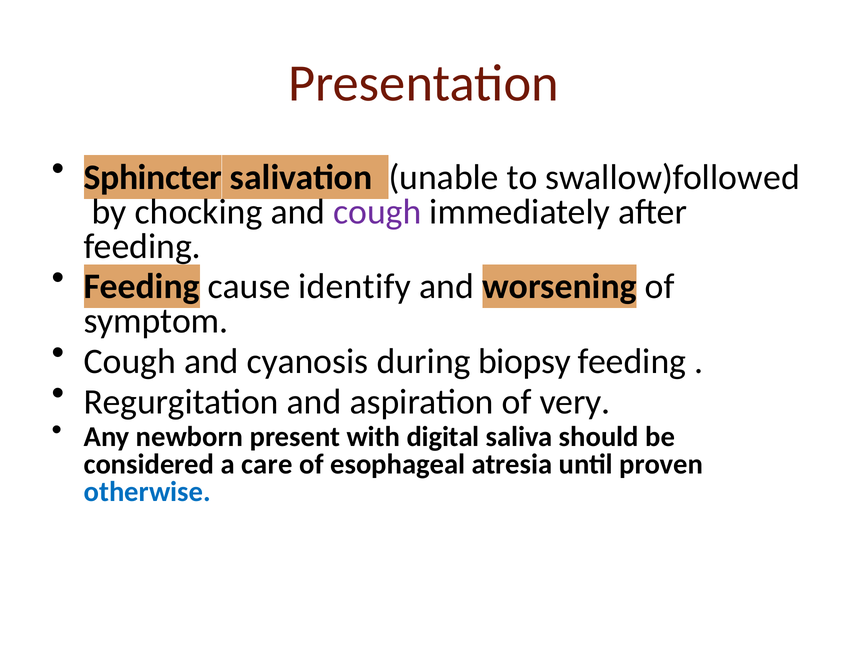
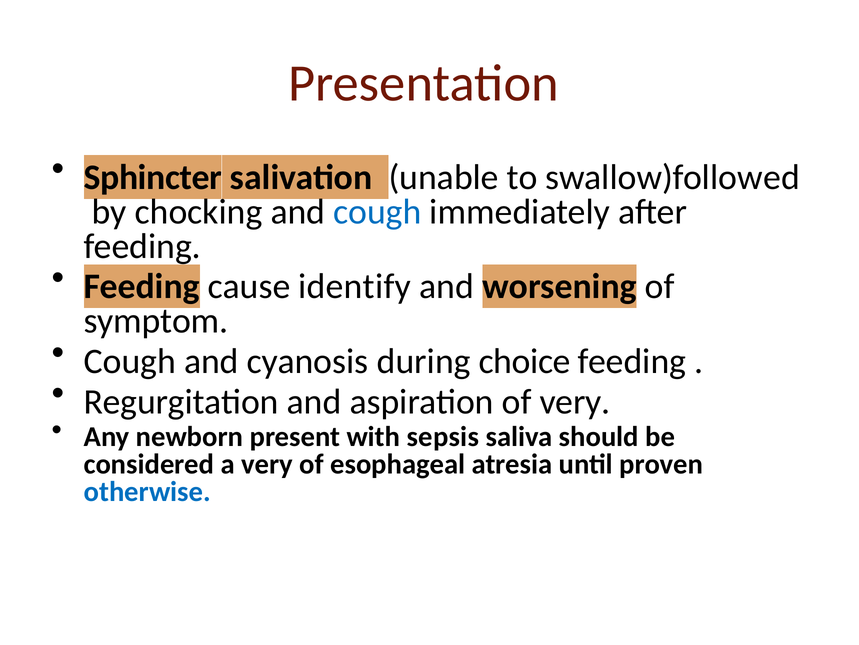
cough colour: purple -> blue (377, 212)
biopsy: biopsy -> choice (525, 361)
digital: digital -> sepsis (443, 436)
a care: care -> very (267, 464)
